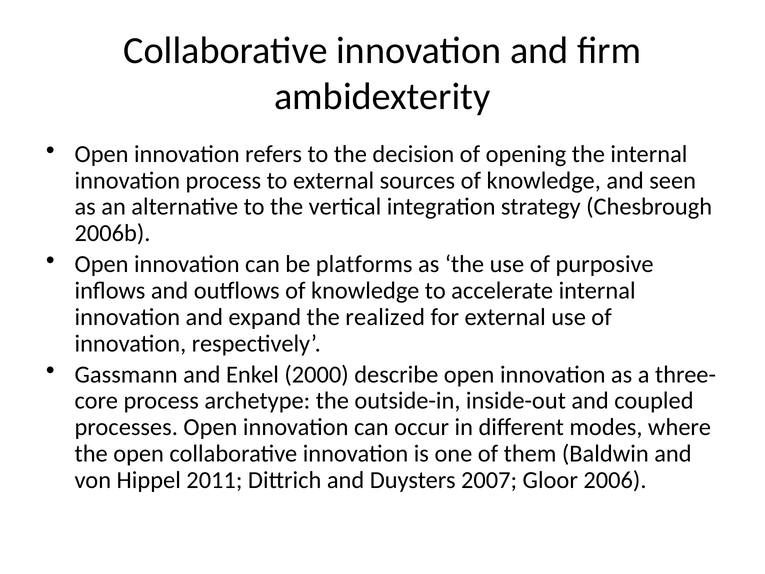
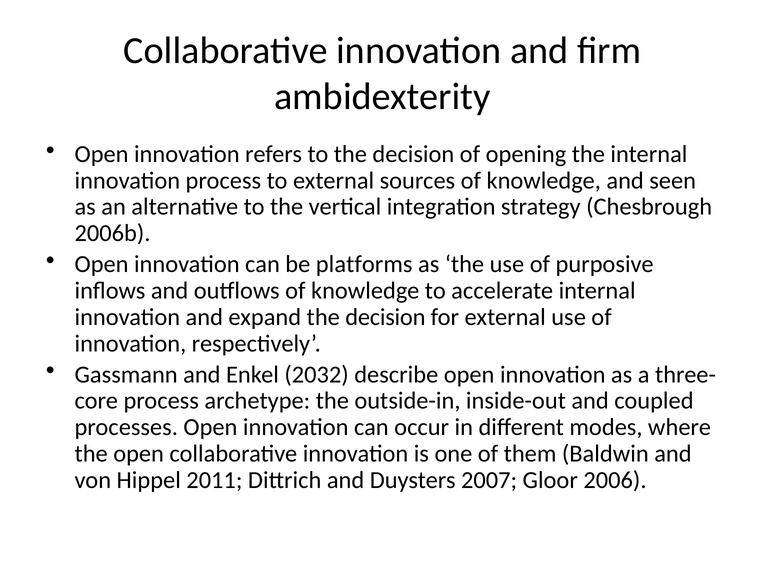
expand the realized: realized -> decision (385, 317)
2000: 2000 -> 2032 (317, 374)
